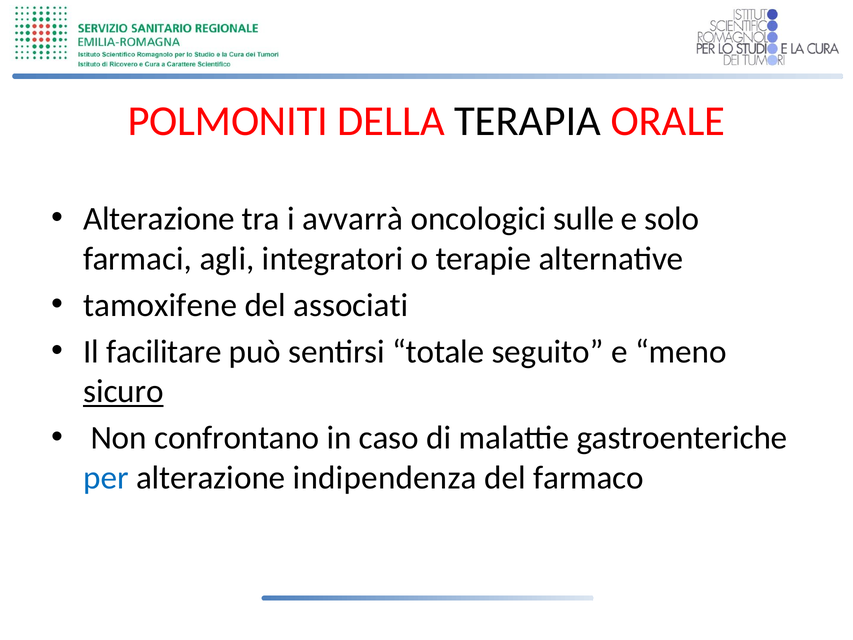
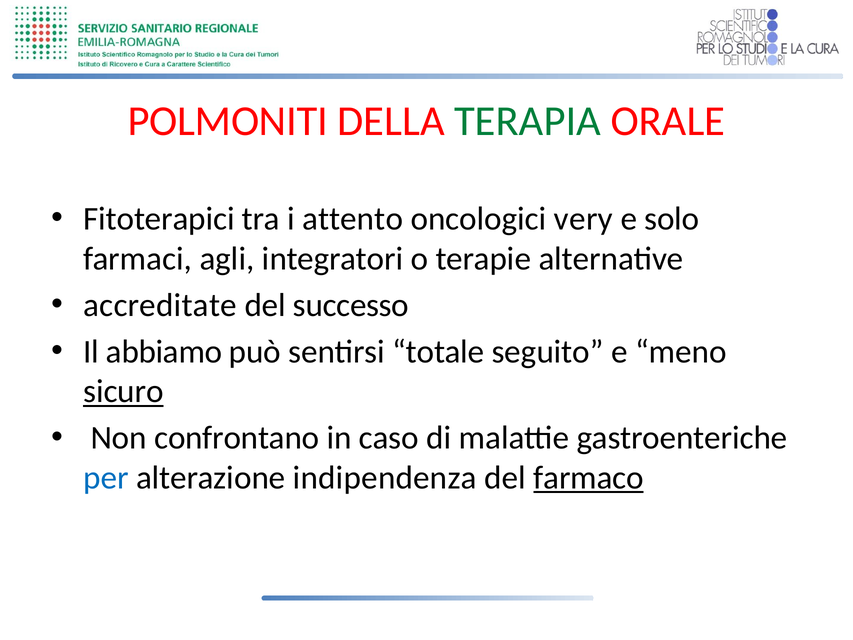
TERAPIA colour: black -> green (528, 121)
Alterazione: Alterazione -> Fitoterapici (159, 219)
avvarrà: avvarrà -> attento (353, 219)
sulle: sulle -> very (583, 219)
tamoxifene: tamoxifene -> accreditate (160, 305)
associati: associati -> successo (351, 305)
facilitare: facilitare -> abbiamo (164, 352)
farmaco underline: none -> present (589, 478)
